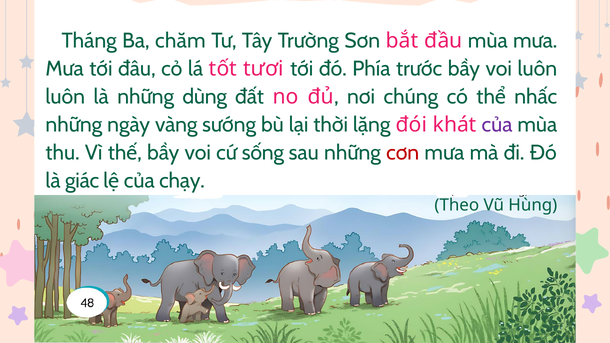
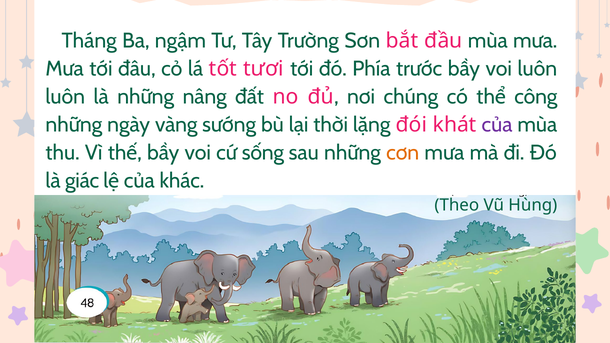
chăm: chăm -> ngậm (180, 41)
dùng: dùng -> nâng (205, 97)
nhấc: nhấc -> công (536, 97)
cơn colour: red -> orange (403, 153)
chạy: chạy -> khác (182, 181)
